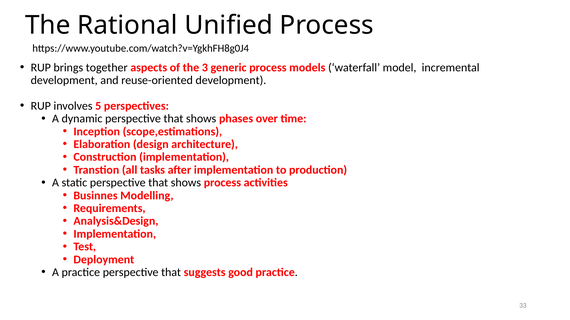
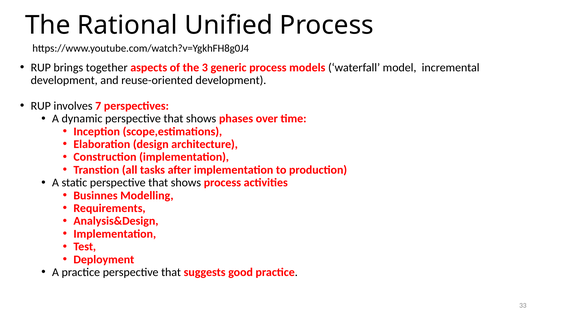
5: 5 -> 7 (98, 106)
